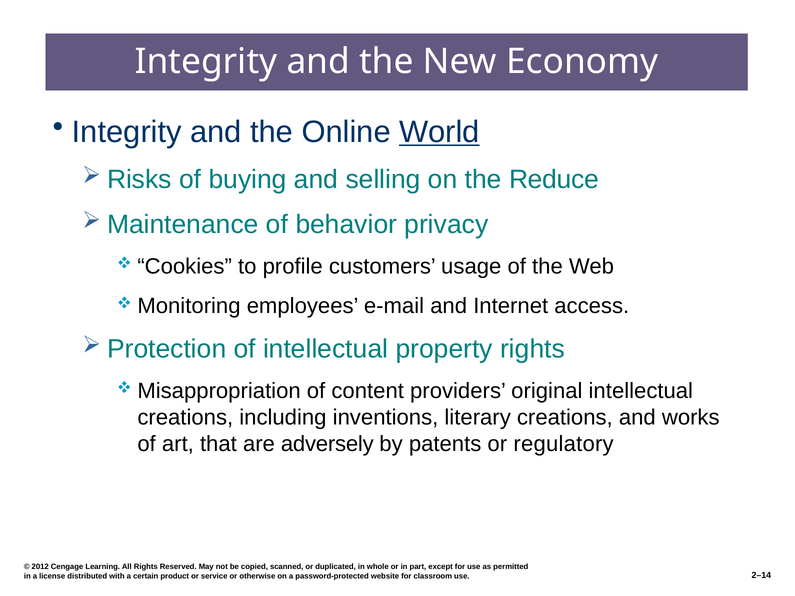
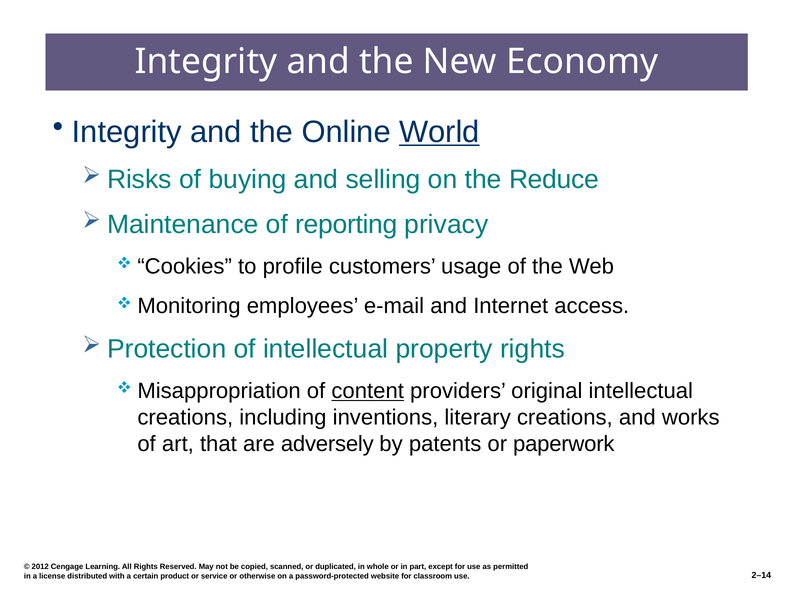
behavior: behavior -> reporting (346, 224)
content underline: none -> present (368, 391)
regulatory: regulatory -> paperwork (564, 444)
